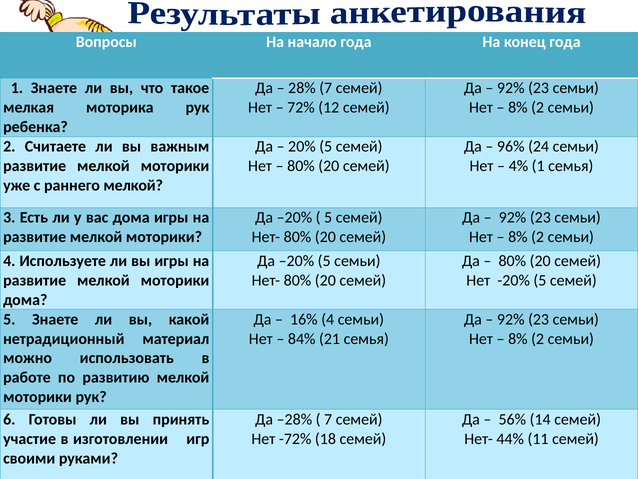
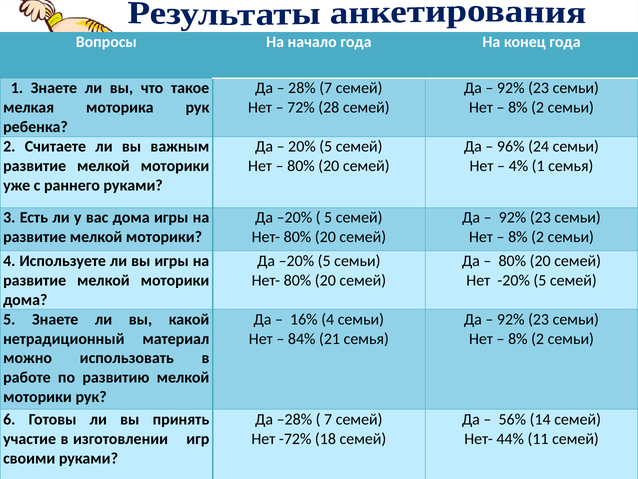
12: 12 -> 28 (329, 107)
раннего мелкой: мелкой -> руками (133, 185)
